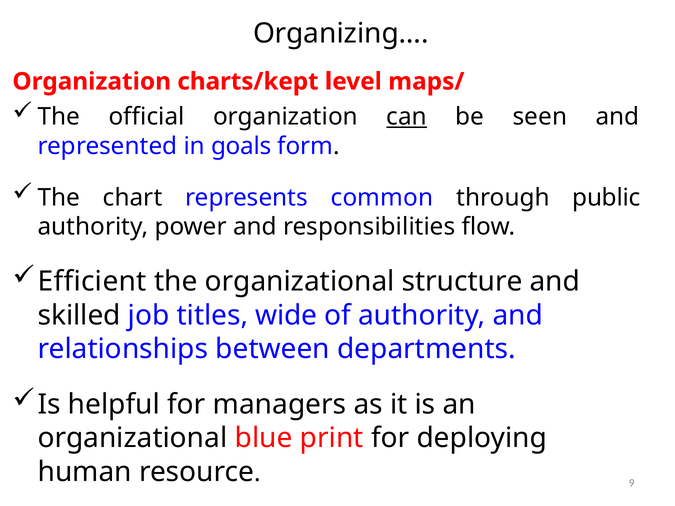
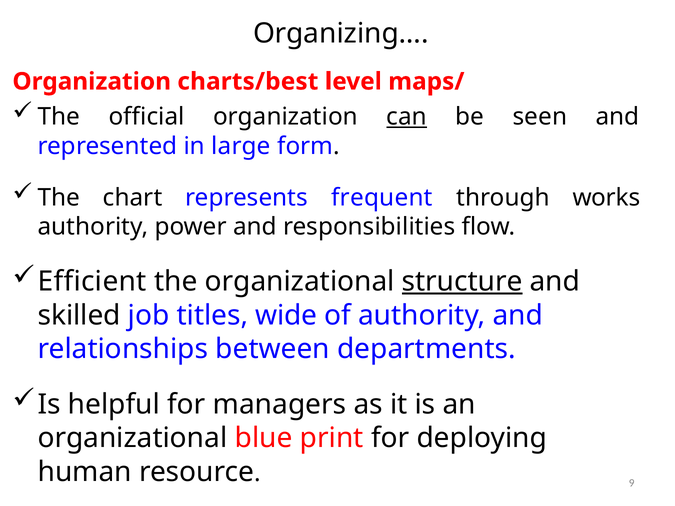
charts/kept: charts/kept -> charts/best (248, 82)
goals: goals -> large (241, 146)
common: common -> frequent (382, 198)
public: public -> works (606, 198)
structure underline: none -> present (462, 282)
